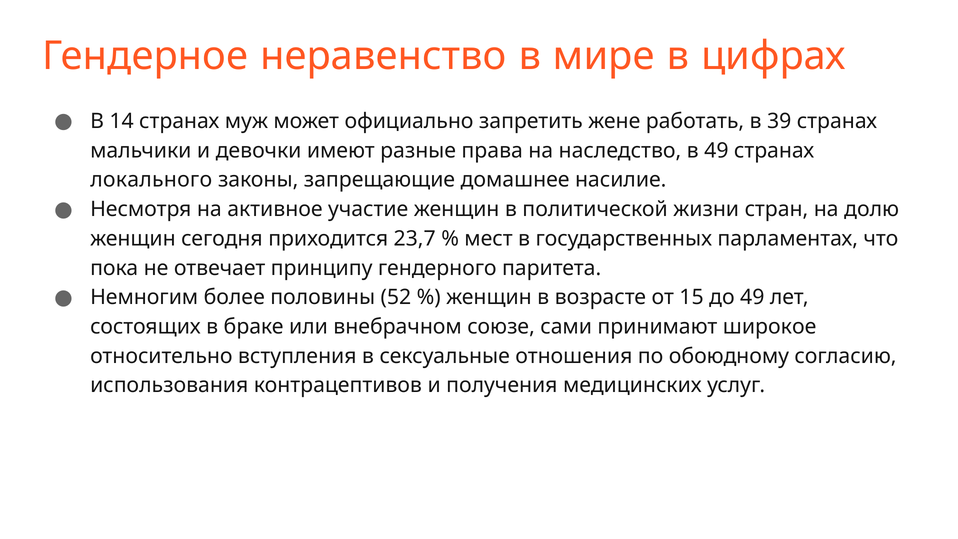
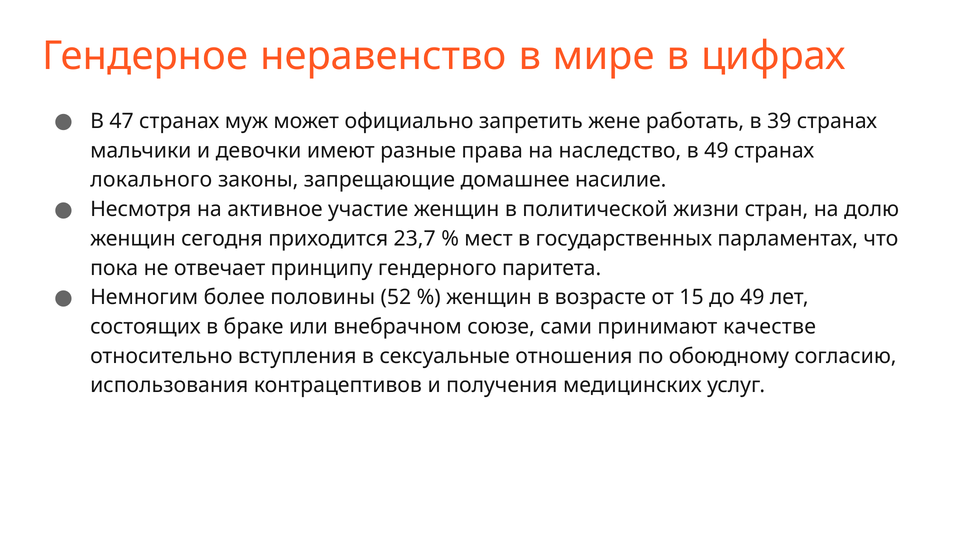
14: 14 -> 47 (122, 121)
широкое: широкое -> качестве (770, 327)
